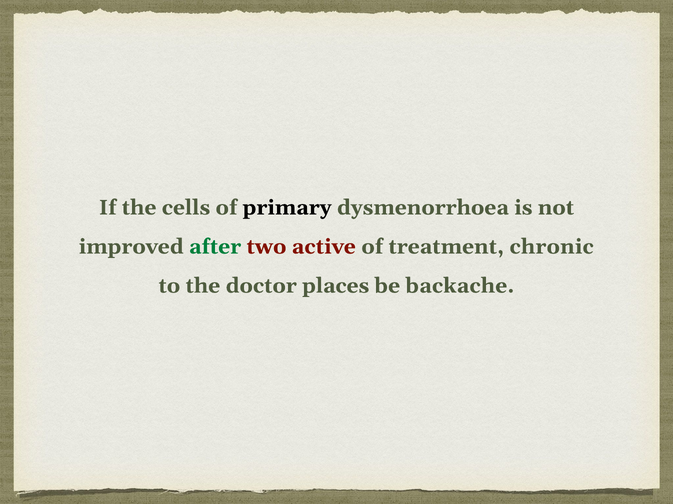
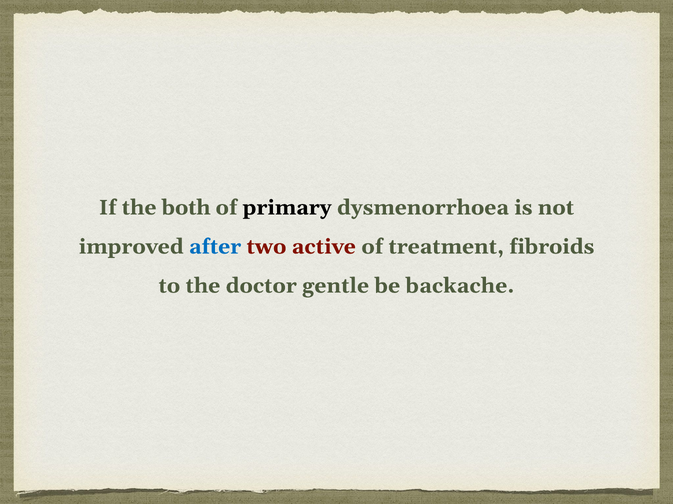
cells: cells -> both (186, 208)
after colour: green -> blue (215, 247)
chronic: chronic -> fibroids (552, 247)
places: places -> gentle (336, 286)
